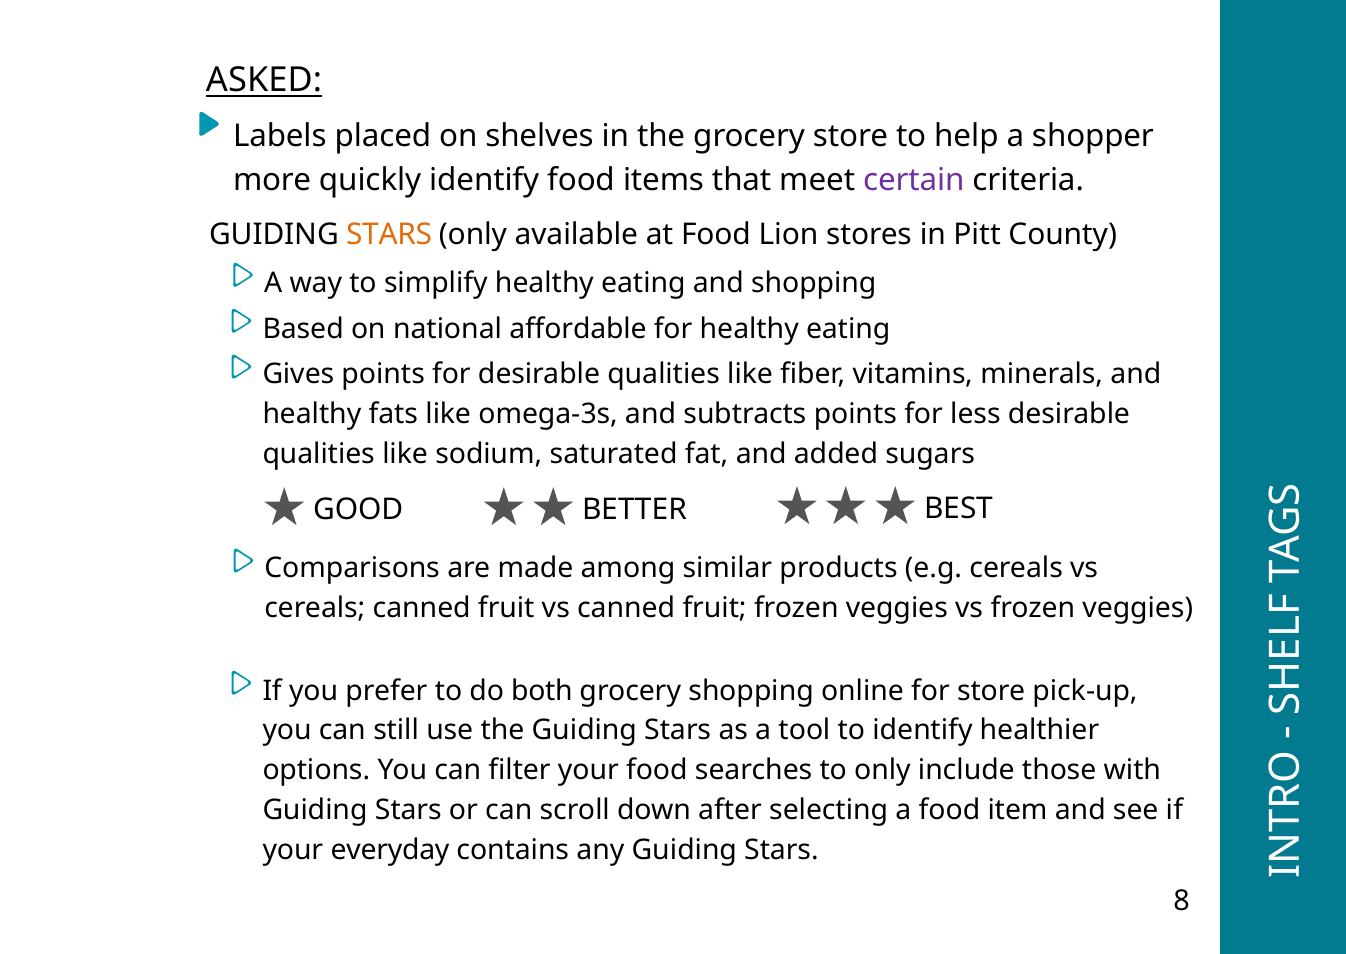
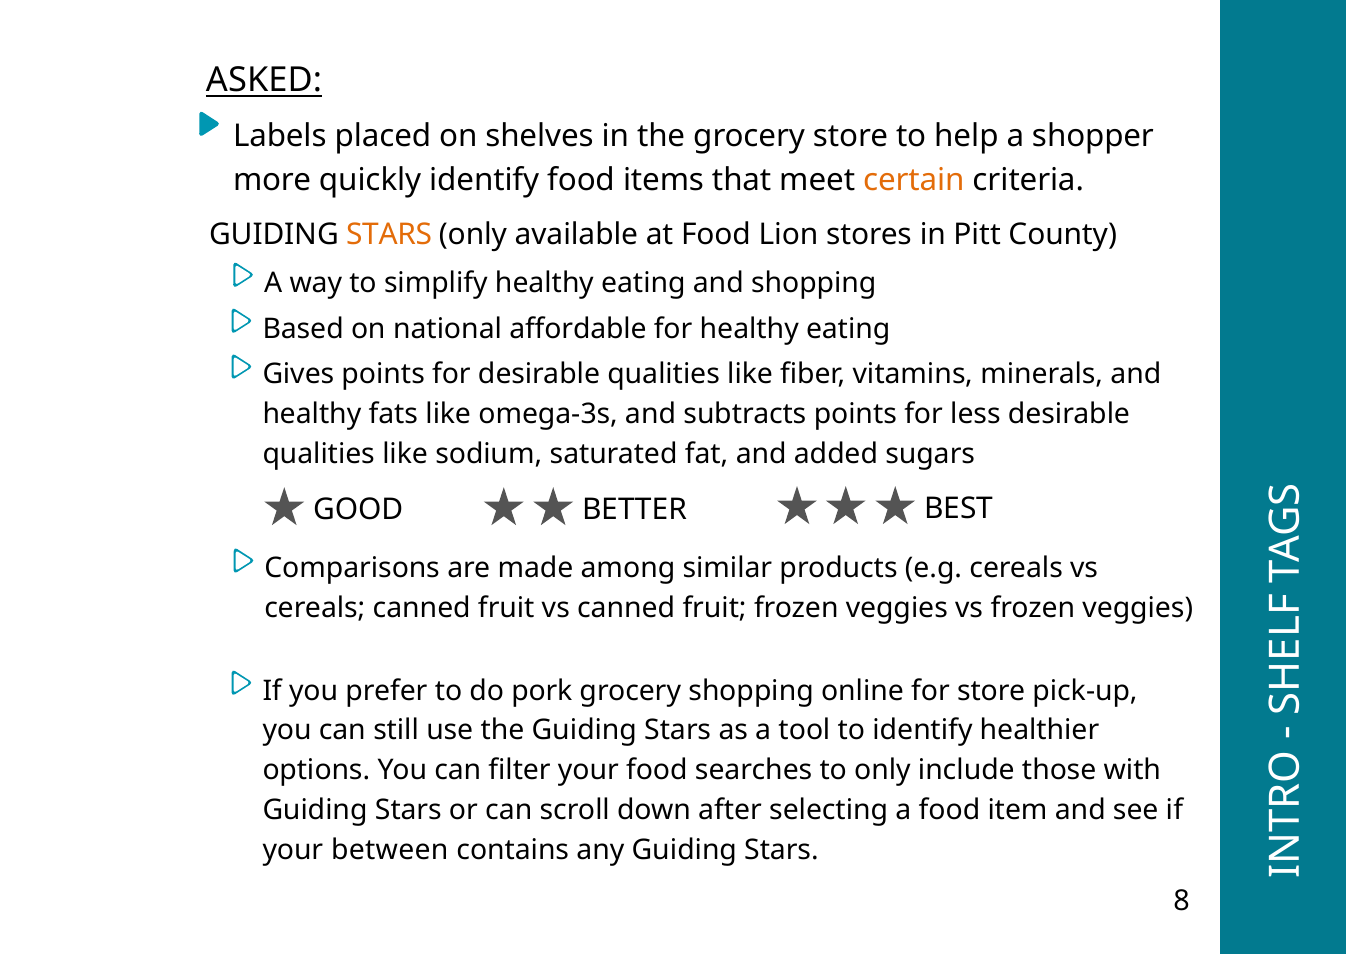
certain colour: purple -> orange (914, 181)
both: both -> pork (542, 691)
everyday: everyday -> between (390, 850)
